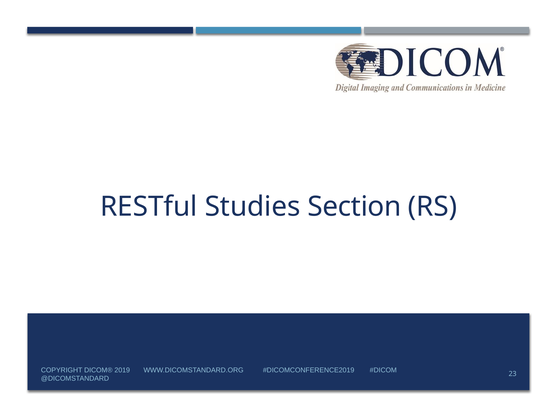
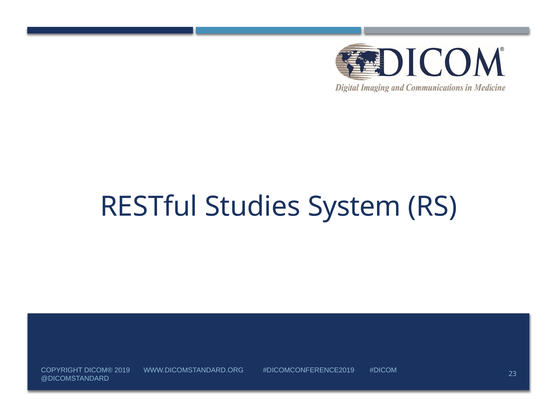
Section: Section -> System (354, 206)
